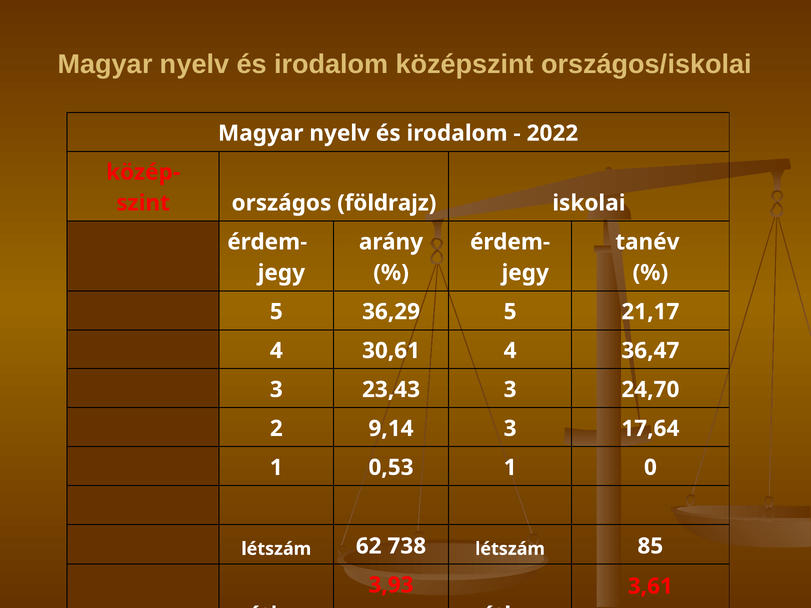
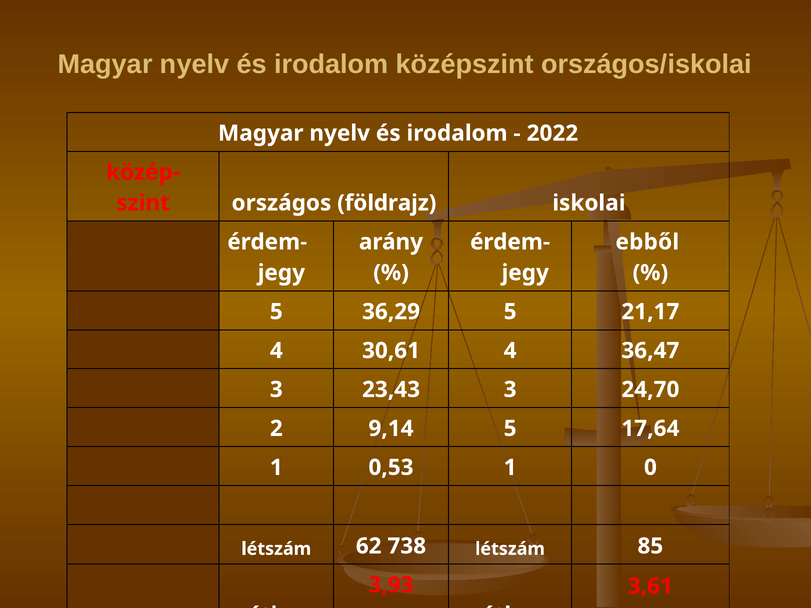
tanév: tanév -> ebből (647, 242)
9,14 3: 3 -> 5 (510, 429)
